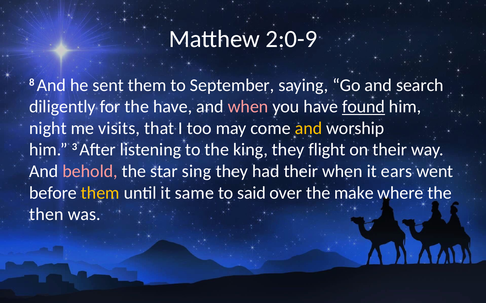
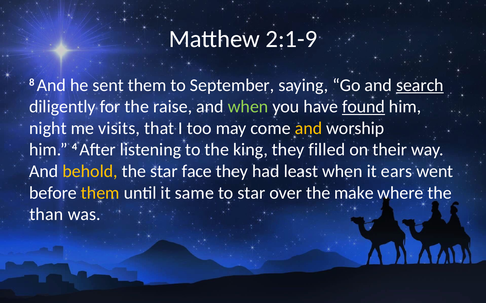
2:0-9: 2:0-9 -> 2:1-9 (291, 39)
search underline: none -> present (420, 85)
the have: have -> raise (173, 107)
when colour: pink -> light green (248, 107)
3: 3 -> 4 (75, 147)
flight: flight -> filled (327, 150)
behold colour: pink -> yellow (90, 172)
sing: sing -> face (197, 172)
had their: their -> least (301, 172)
to said: said -> star (251, 193)
then: then -> than (46, 215)
